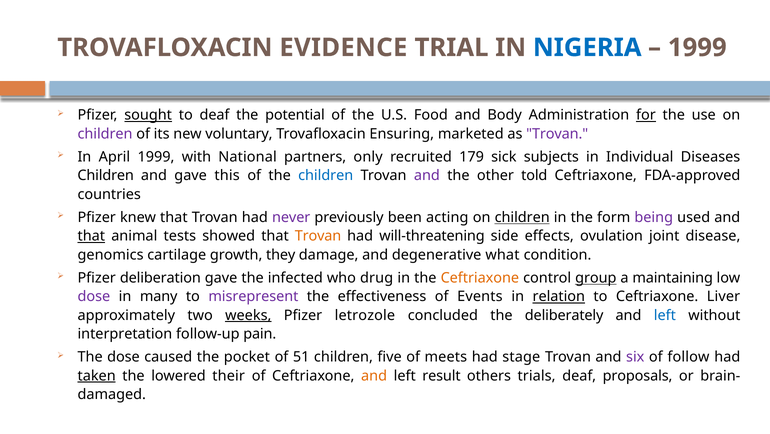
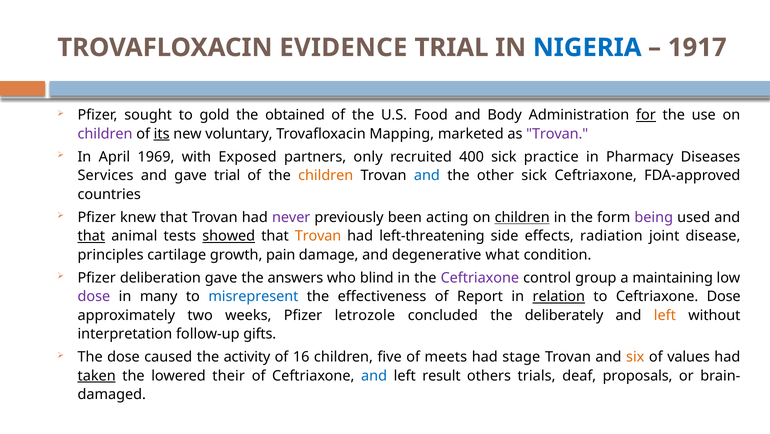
1999: 1999 -> 1917 (697, 48)
sought underline: present -> none (148, 115)
to deaf: deaf -> gold (215, 115)
potential: potential -> obtained (295, 115)
its underline: none -> present (162, 134)
Ensuring: Ensuring -> Mapping (402, 134)
April 1999: 1999 -> 1969 (156, 157)
National: National -> Exposed (248, 157)
179: 179 -> 400 (472, 157)
subjects: subjects -> practice (551, 157)
Individual: Individual -> Pharmacy (640, 157)
Children: Children -> Services (106, 176)
gave this: this -> trial (227, 176)
children colour: blue -> orange (326, 176)
and colour: purple -> blue (427, 176)
other told: told -> sick (534, 176)
showed underline: none -> present (229, 236)
will-threatening: will-threatening -> left-threatening (432, 236)
ovulation: ovulation -> radiation (611, 236)
genomics: genomics -> principles (111, 255)
they: they -> pain (281, 255)
infected: infected -> answers (295, 278)
drug: drug -> blind (377, 278)
Ceftriaxone colour: orange -> purple (480, 278)
group underline: present -> none (596, 278)
misrepresent colour: purple -> blue (253, 297)
Events: Events -> Report (480, 297)
Ceftriaxone Liver: Liver -> Dose (724, 297)
weeks underline: present -> none (248, 316)
left colour: blue -> orange (665, 316)
pain: pain -> gifts (260, 334)
pocket: pocket -> activity (247, 357)
51: 51 -> 16 (301, 357)
six colour: purple -> orange (635, 357)
follow: follow -> values (689, 357)
and colour: orange -> blue (374, 376)
